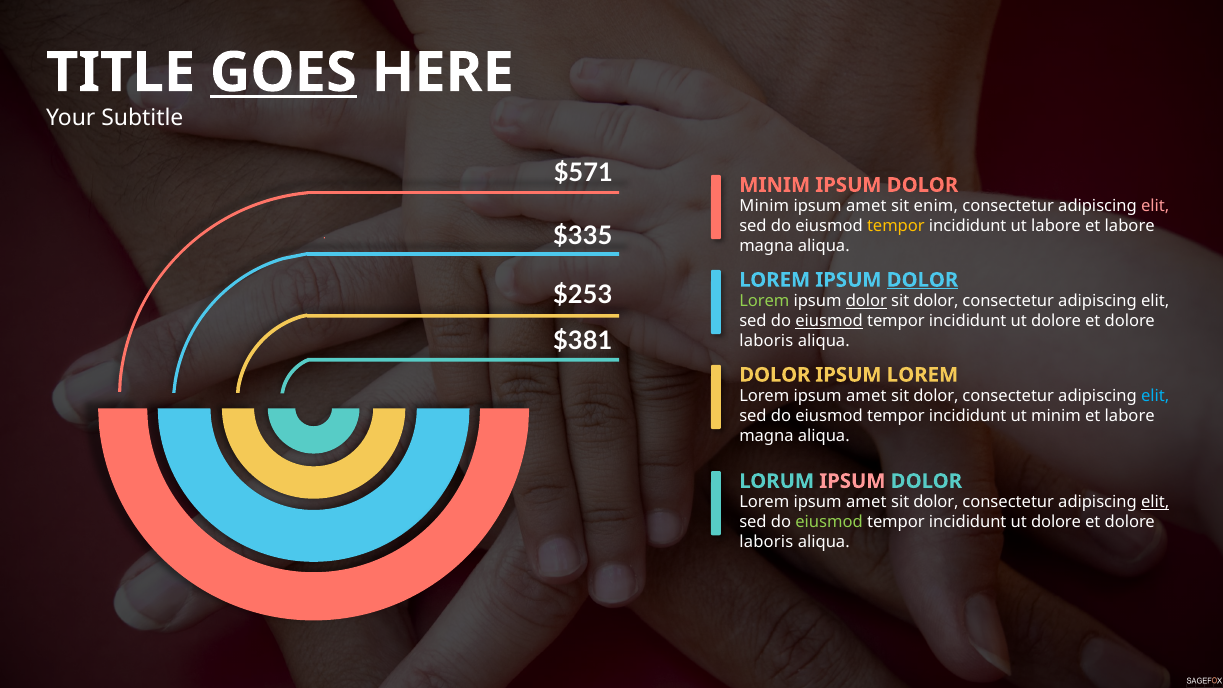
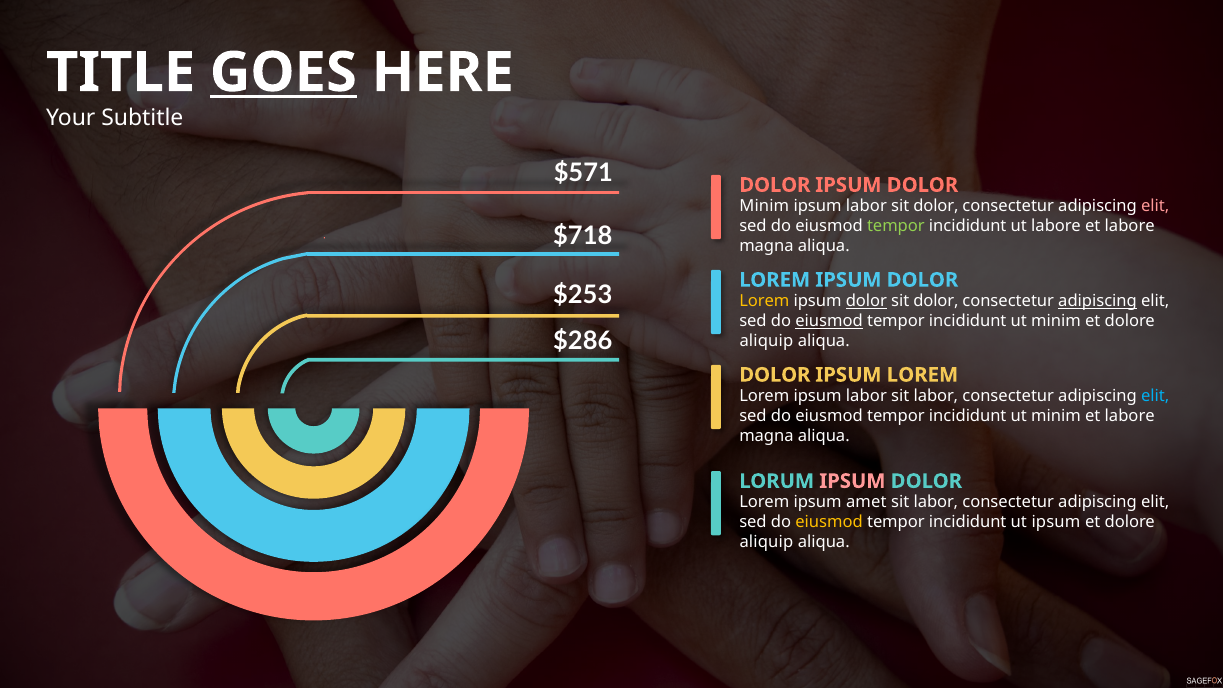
MINIM: MINIM -> DOLOR (775, 185)
amet: amet -> labor (866, 206)
enim: enim -> dolor (936, 206)
tempor colour: yellow -> light green (896, 226)
$335: $335 -> $718 (583, 236)
DOLOR underline: present -> none (922, 280)
Lorem colour: light green -> yellow (764, 301)
adipiscing underline: none -> present (1098, 301)
dolore: dolore -> minim (1056, 321)
$381: $381 -> $286 (583, 341)
laboris: laboris -> aliquip (766, 341)
amet: amet -> labor (866, 396)
dolor: dolor -> labor (936, 396)
dolor: dolor -> labor (936, 502)
elit underline: present -> none (1155, 502)
eiusmod colour: light green -> yellow (829, 522)
dolore: dolore -> ipsum (1056, 522)
laboris: laboris -> aliquip (766, 542)
